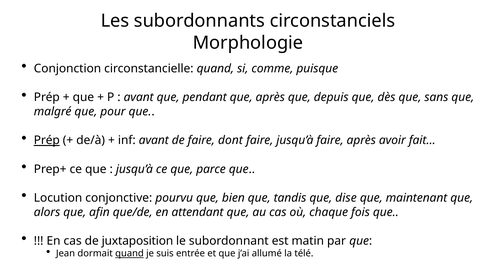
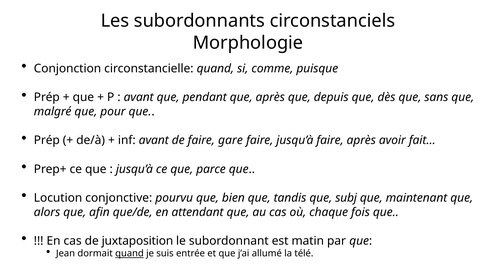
Prép underline: present -> none (47, 140)
dont: dont -> gare (230, 140)
dise: dise -> subj (346, 198)
